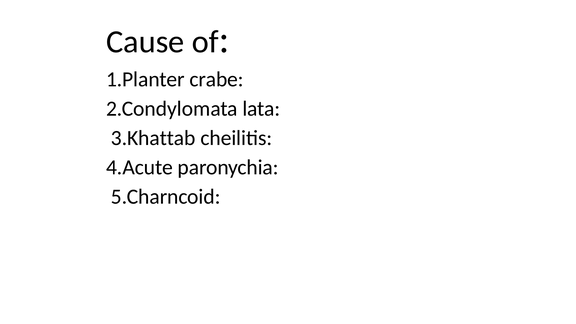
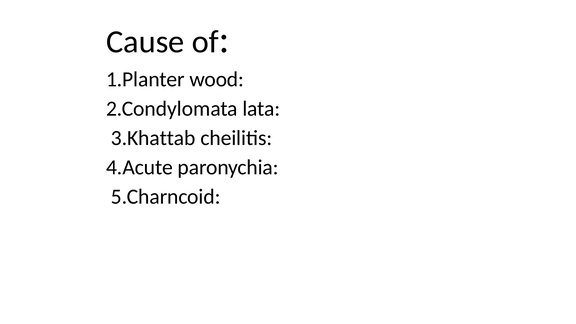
crabe: crabe -> wood (217, 79)
